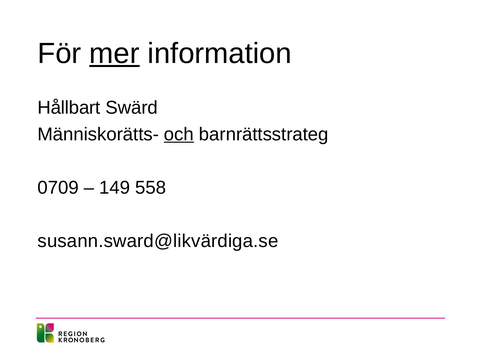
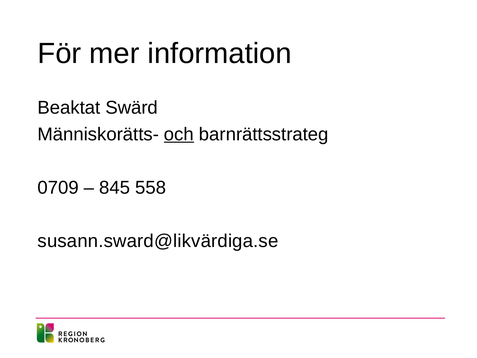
mer underline: present -> none (114, 53)
Hållbart: Hållbart -> Beaktat (69, 108)
149: 149 -> 845 (115, 188)
